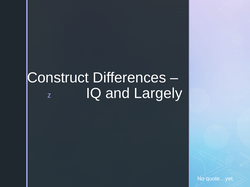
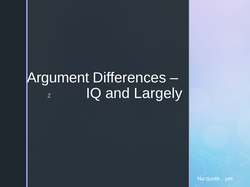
Construct: Construct -> Argument (58, 78)
